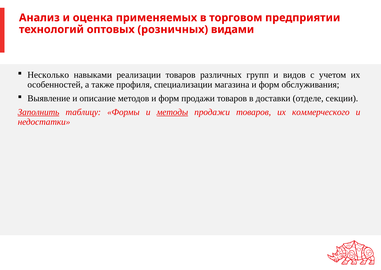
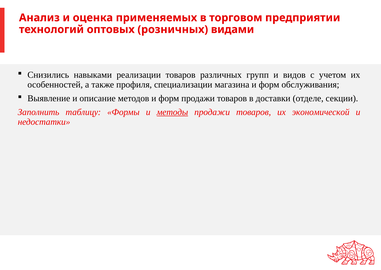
Несколько: Несколько -> Снизились (48, 75)
Заполнить underline: present -> none (39, 112)
коммерческого: коммерческого -> экономической (321, 112)
